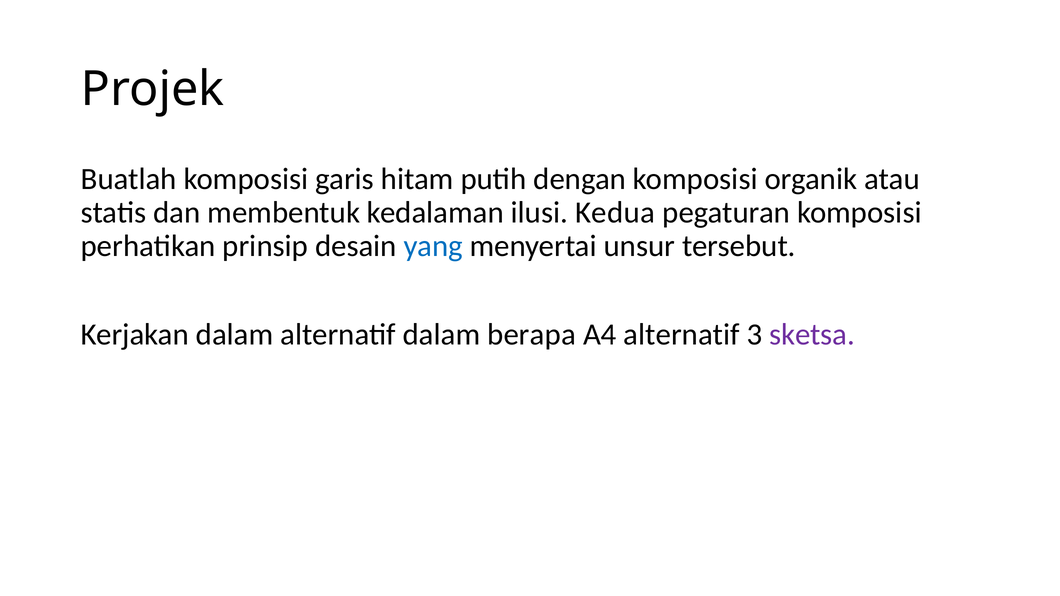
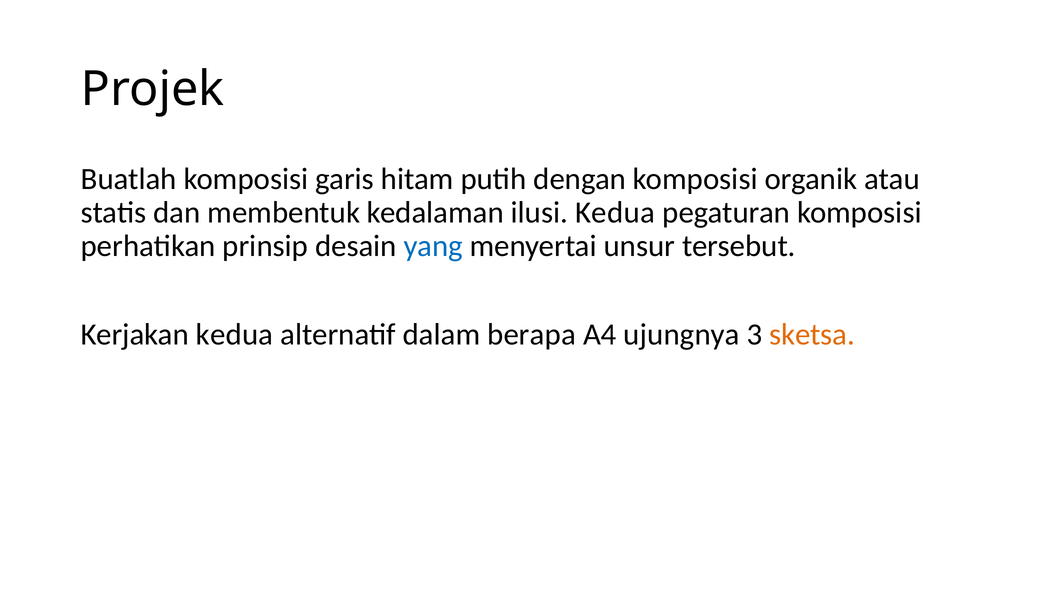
Kerjakan dalam: dalam -> kedua (235, 335)
A4 alternatif: alternatif -> ujungnya (682, 335)
sketsa colour: purple -> orange (812, 335)
